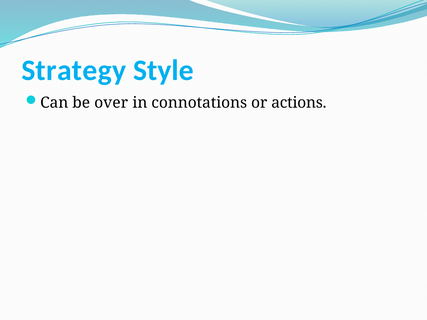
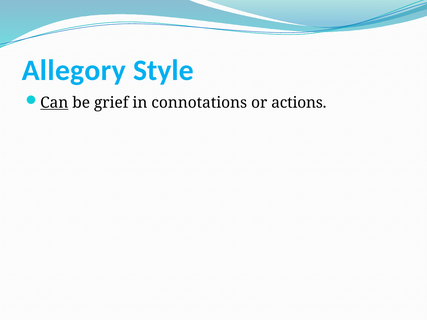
Strategy: Strategy -> Allegory (74, 71)
Can underline: none -> present (54, 103)
over: over -> grief (111, 103)
